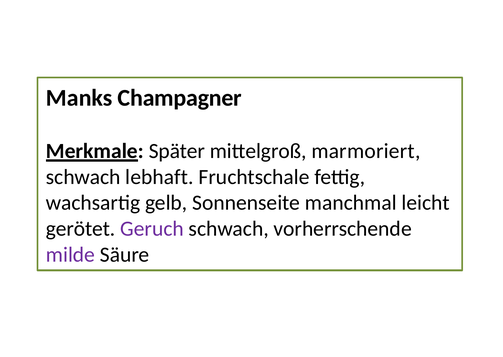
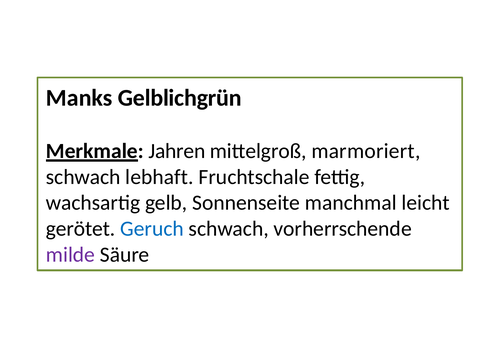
Champagner: Champagner -> Gelblichgrün (180, 98)
Später: Später -> Jahren (177, 151)
Geruch colour: purple -> blue (152, 229)
